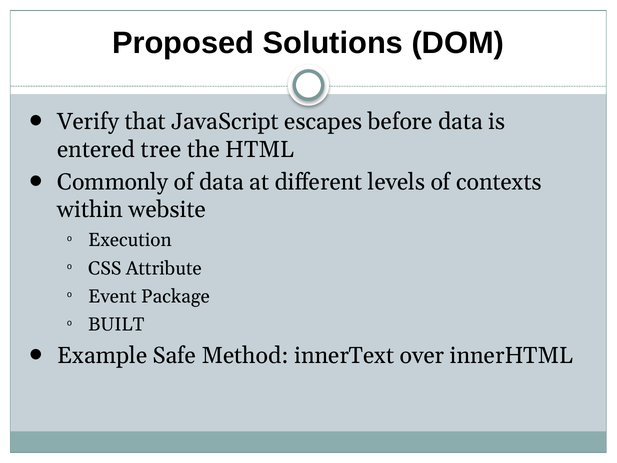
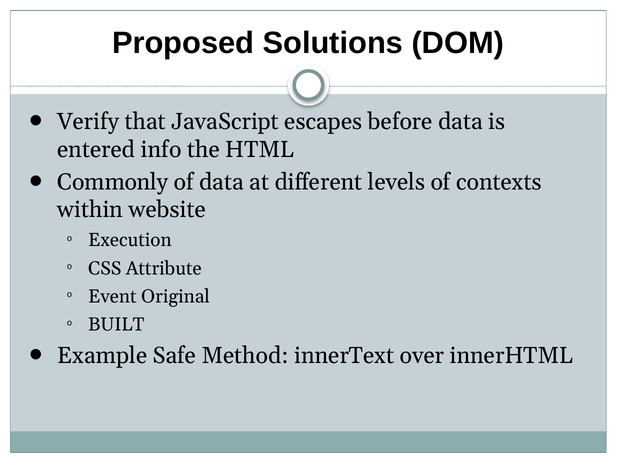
tree: tree -> info (161, 149)
Package: Package -> Original (175, 296)
